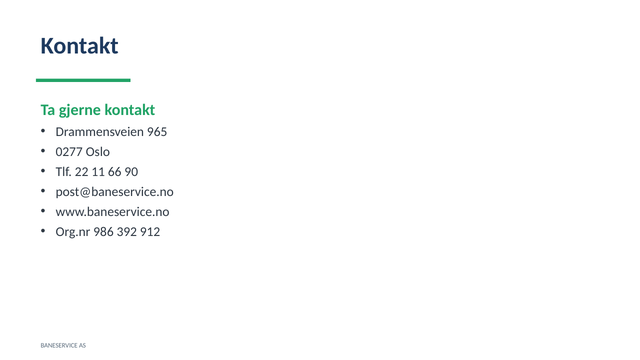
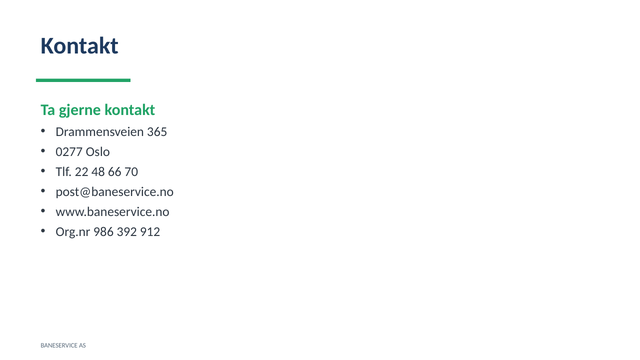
965: 965 -> 365 (157, 132)
11: 11 -> 48 (98, 172)
90: 90 -> 70 (131, 172)
